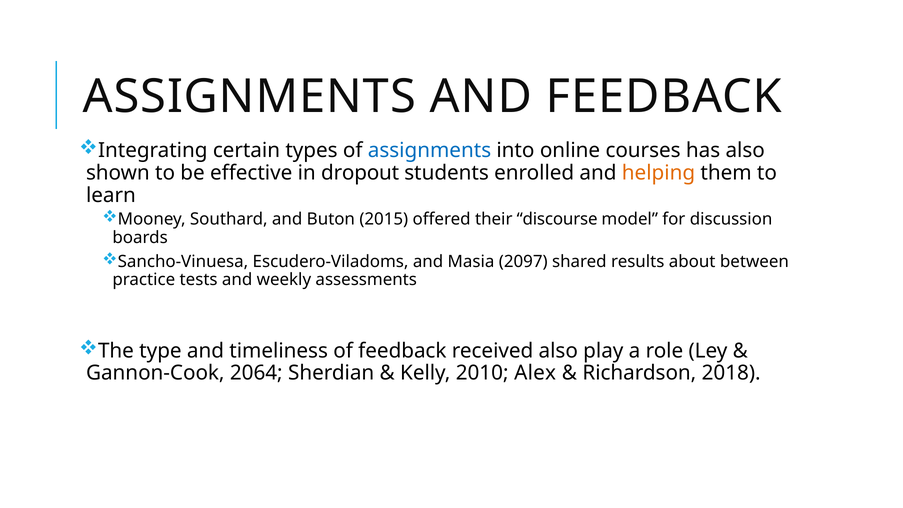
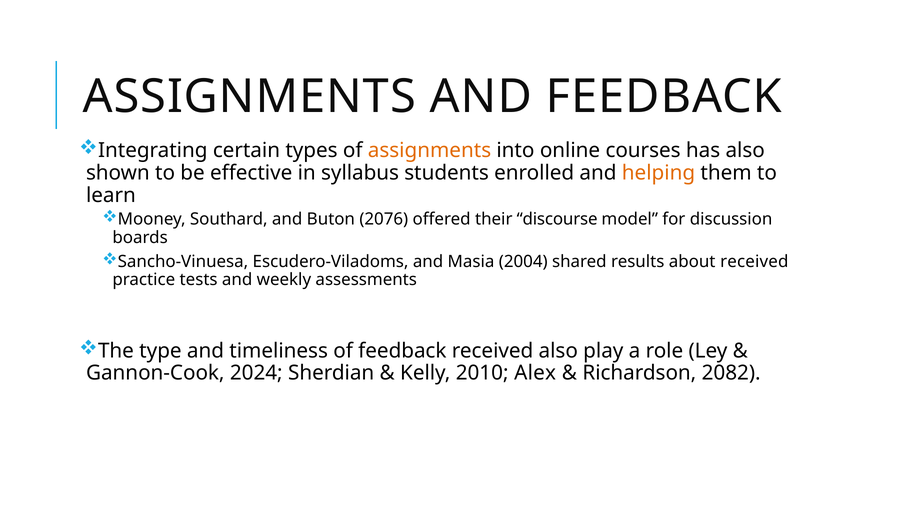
assignments colour: blue -> orange (430, 151)
dropout: dropout -> syllabus (360, 173)
2015: 2015 -> 2076 (384, 219)
2097: 2097 -> 2004 (523, 262)
about between: between -> received (754, 262)
2064: 2064 -> 2024 (256, 373)
2018: 2018 -> 2082 (731, 373)
